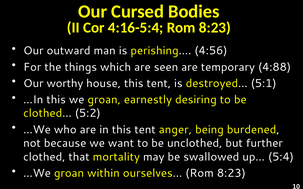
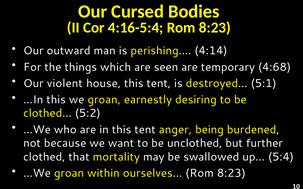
4:56: 4:56 -> 4:14 (211, 51)
4:88: 4:88 -> 4:68 (275, 67)
worthy: worthy -> violent (65, 83)
